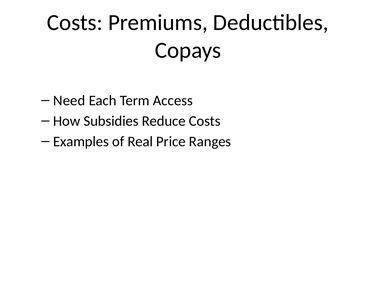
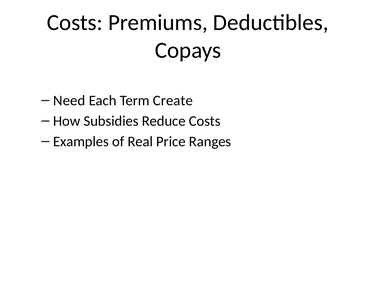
Access: Access -> Create (173, 100)
